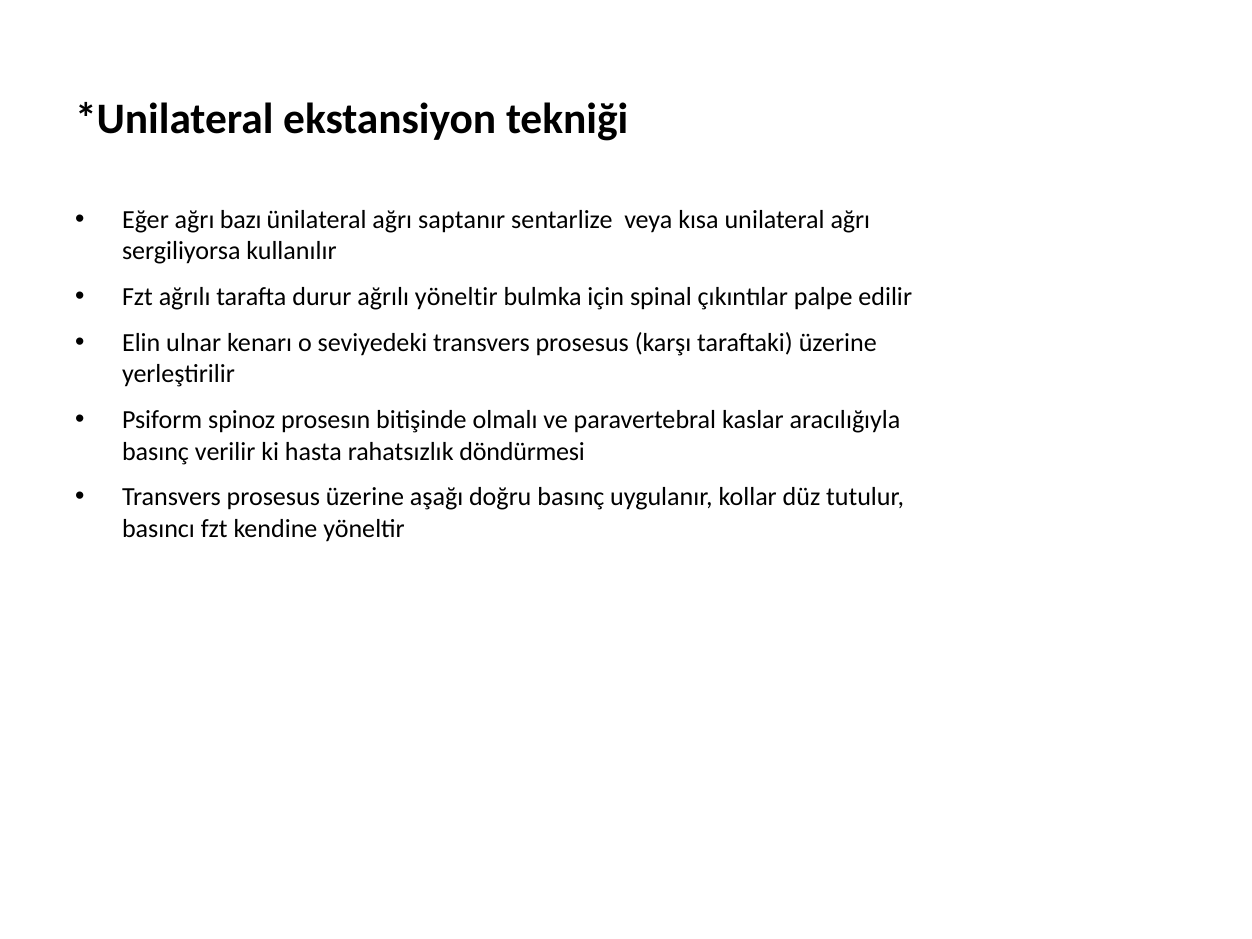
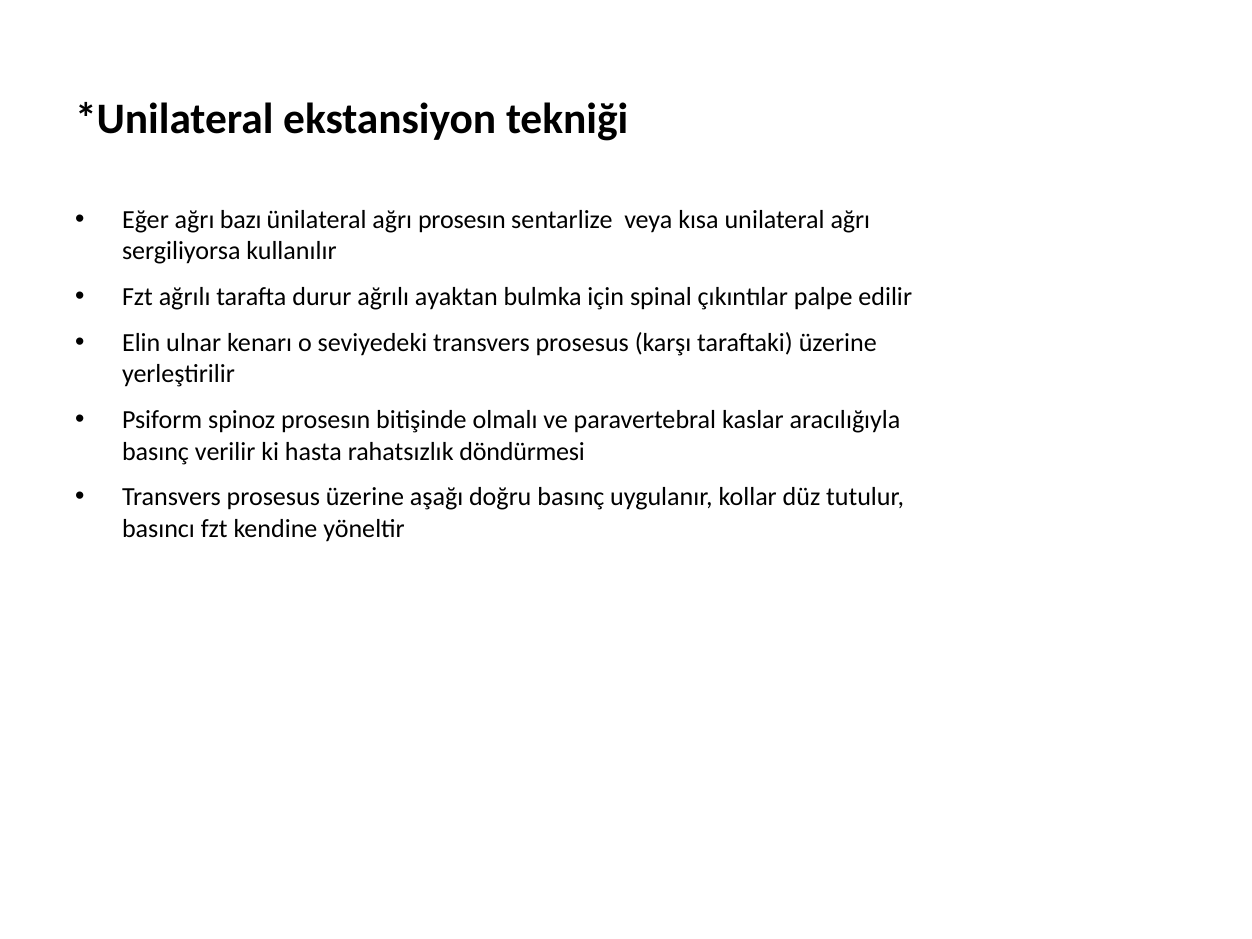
ağrı saptanır: saptanır -> prosesın (462, 220)
ağrılı yöneltir: yöneltir -> ayaktan (456, 297)
